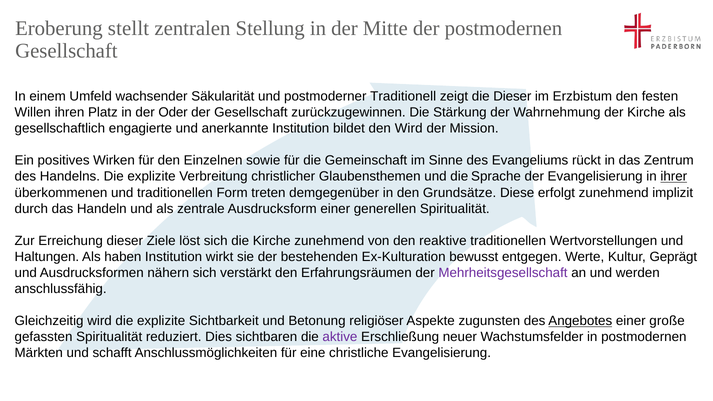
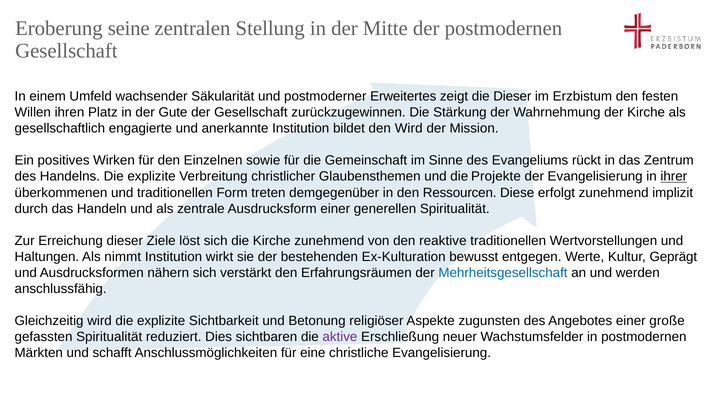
stellt: stellt -> seine (129, 28)
Traditionell: Traditionell -> Erweitertes (403, 96)
Oder: Oder -> Gute (173, 112)
Sprache: Sprache -> Projekte (496, 177)
Grundsätze: Grundsätze -> Ressourcen (460, 193)
haben: haben -> nimmt (123, 257)
Mehrheitsgesellschaft colour: purple -> blue (503, 273)
Angebotes underline: present -> none (580, 321)
